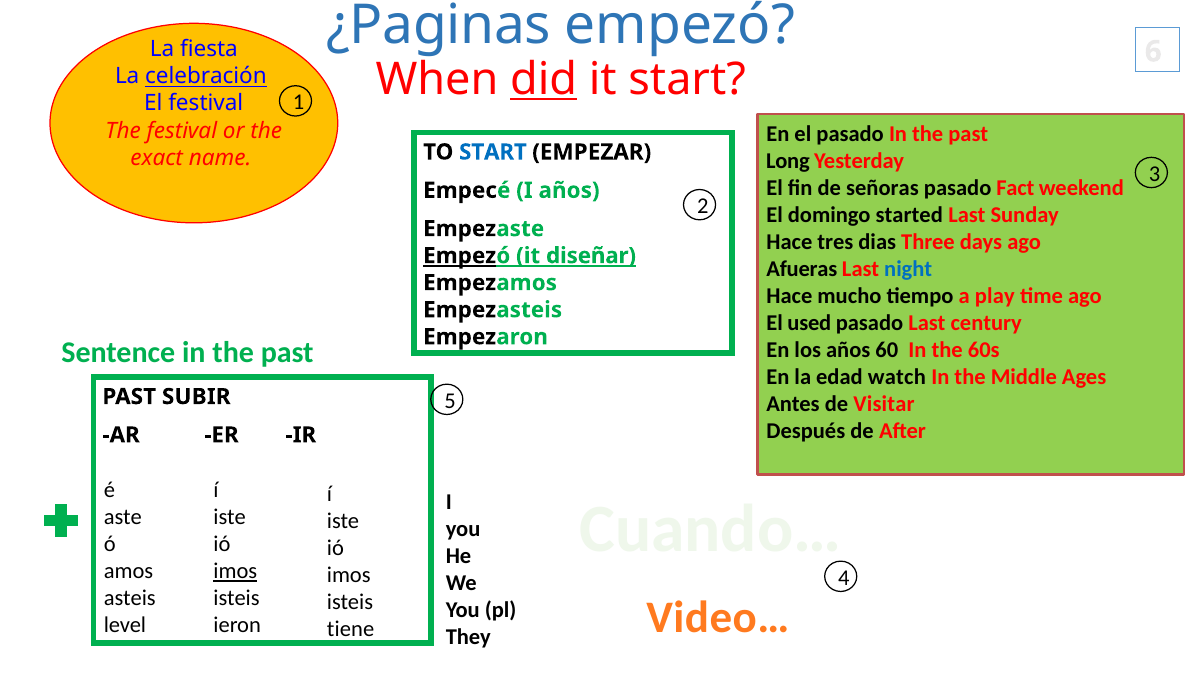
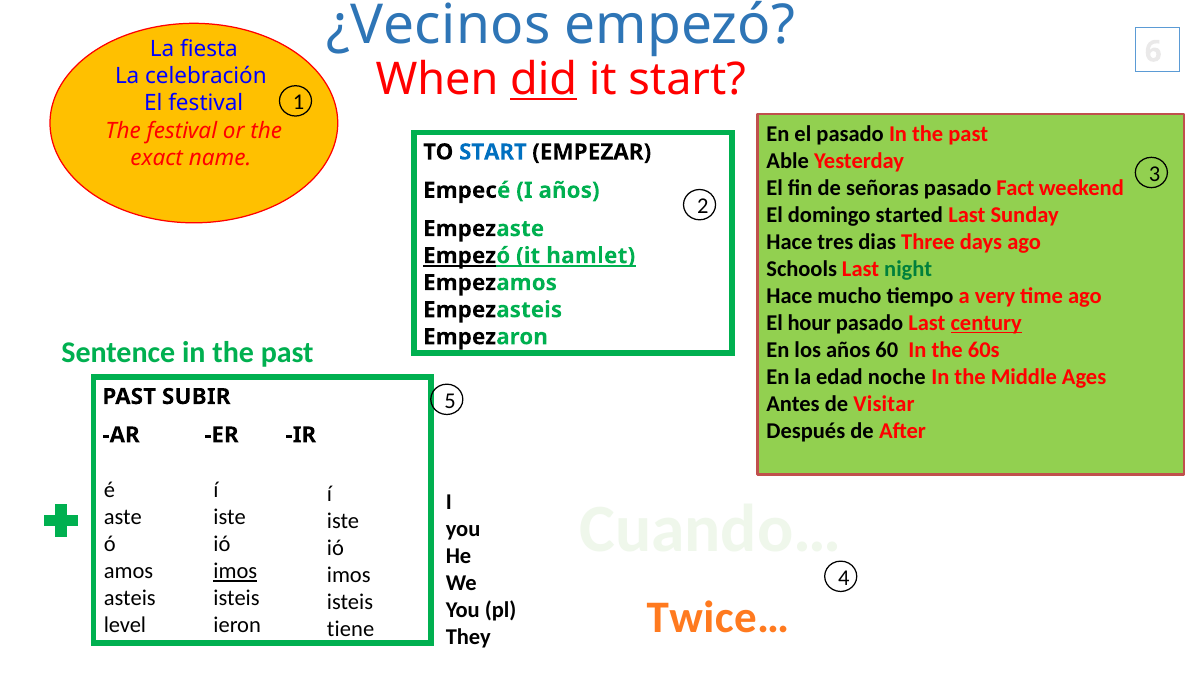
¿Paginas: ¿Paginas -> ¿Vecinos (438, 26)
celebración underline: present -> none (206, 76)
Long: Long -> Able (788, 161)
diseñar: diseñar -> hamlet (591, 256)
Afueras: Afueras -> Schools (802, 269)
night colour: blue -> green (908, 269)
play: play -> very (995, 296)
used: used -> hour (809, 323)
century underline: none -> present (986, 323)
watch: watch -> noche (897, 377)
Video…: Video… -> Twice… (718, 617)
